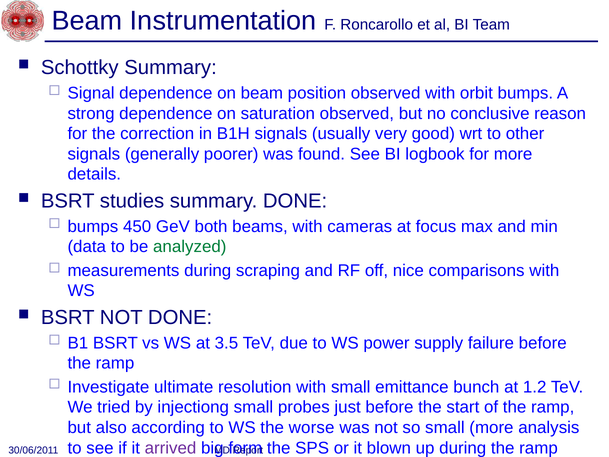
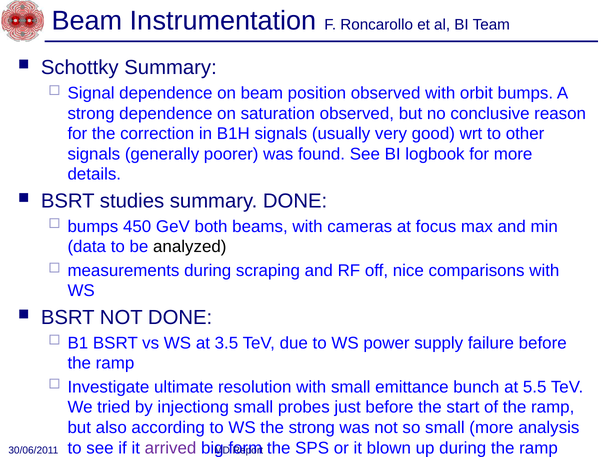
analyzed colour: green -> black (190, 247)
1.2: 1.2 -> 5.5 (535, 387)
the worse: worse -> strong (312, 427)
